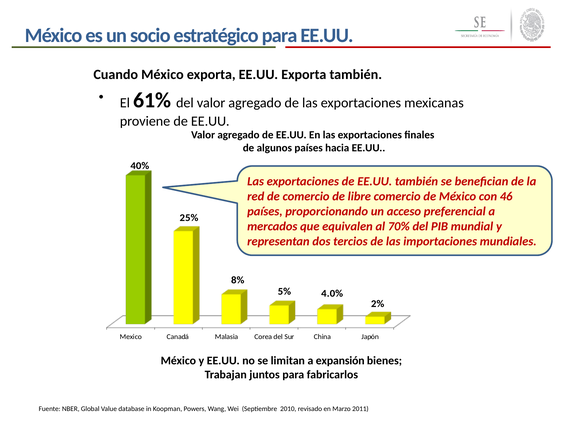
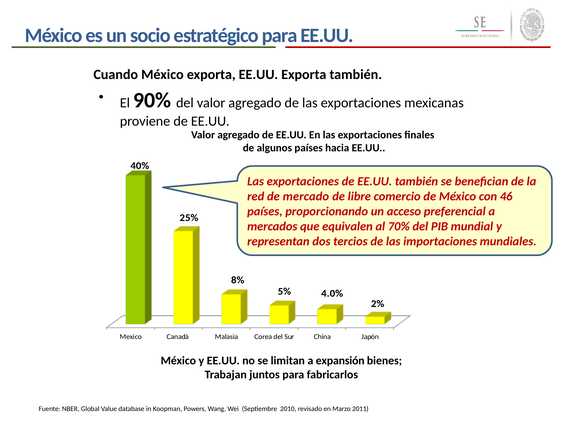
61%: 61% -> 90% (152, 100)
de comercio: comercio -> mercado (306, 197)
